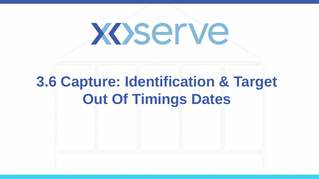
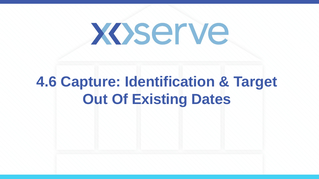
3.6: 3.6 -> 4.6 (47, 82)
Timings: Timings -> Existing (160, 100)
